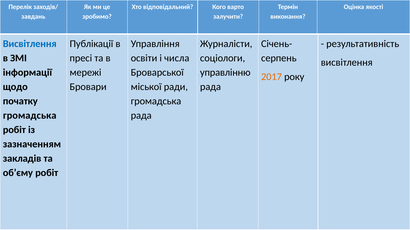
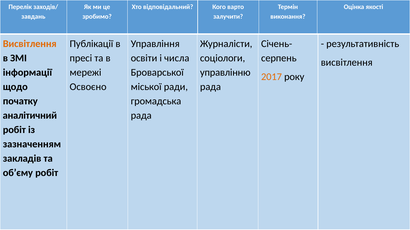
Висвітлення colour: blue -> orange (30, 44)
Бровари: Бровари -> Освоєно (88, 87)
громадська: громадська -> аналітичний (30, 116)
